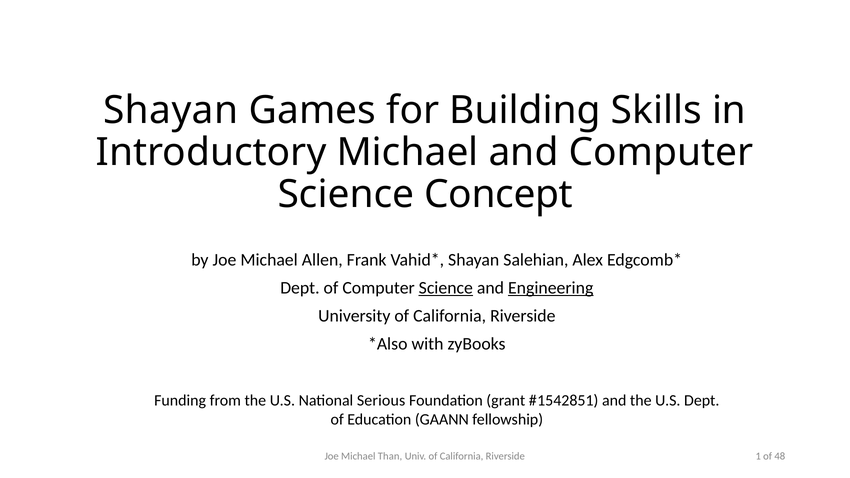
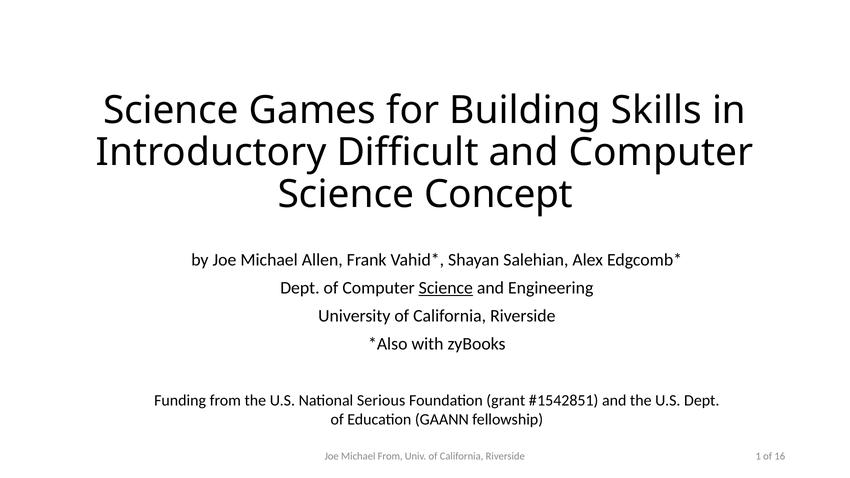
Shayan: Shayan -> Science (171, 110)
Introductory Michael: Michael -> Difficult (408, 152)
Engineering underline: present -> none (551, 288)
Michael Than: Than -> From (390, 456)
48: 48 -> 16 (780, 456)
